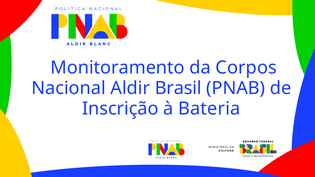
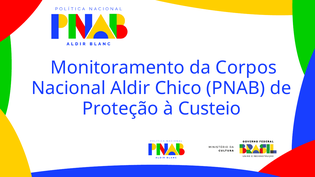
Brasil: Brasil -> Chico (178, 88)
Inscrição: Inscrição -> Proteção (120, 109)
Bateria: Bateria -> Custeio (209, 109)
